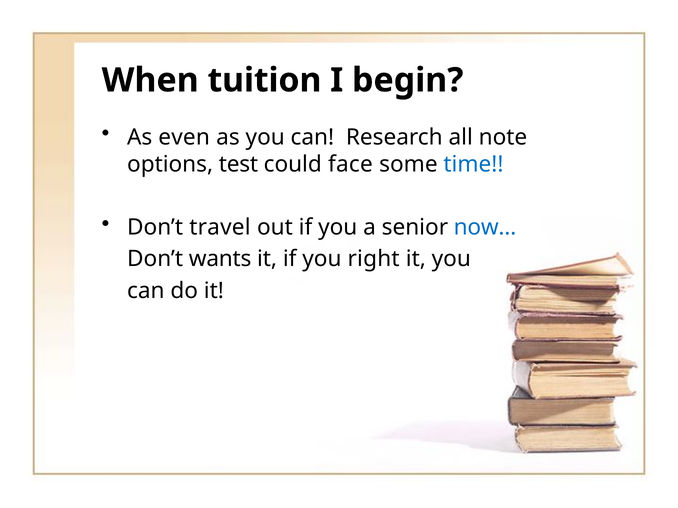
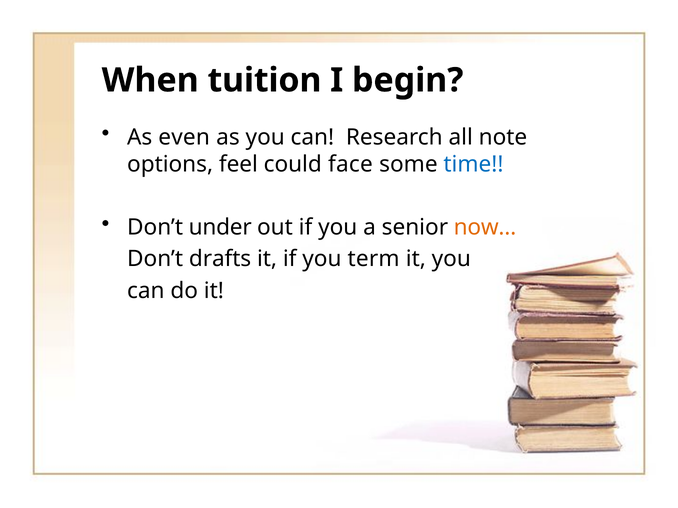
test: test -> feel (238, 164)
travel: travel -> under (220, 228)
now… colour: blue -> orange (485, 228)
wants: wants -> drafts (220, 259)
right: right -> term (374, 259)
